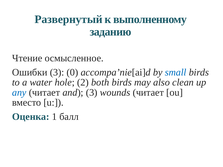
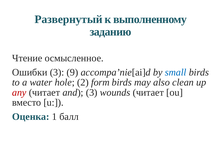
0: 0 -> 9 (72, 72)
both: both -> form (100, 82)
any colour: blue -> red (19, 93)
